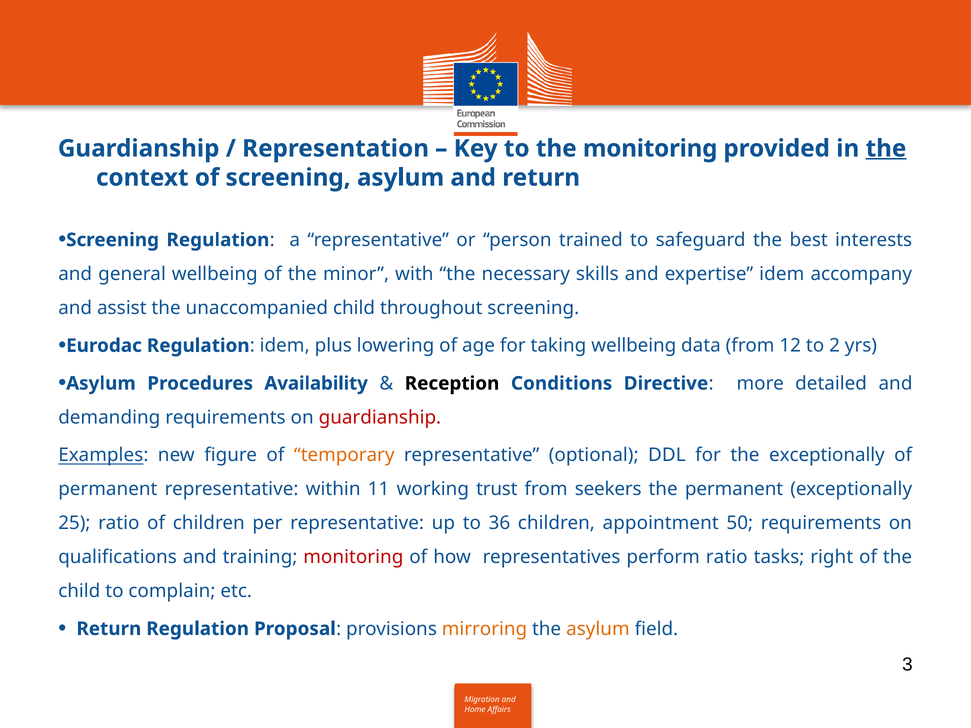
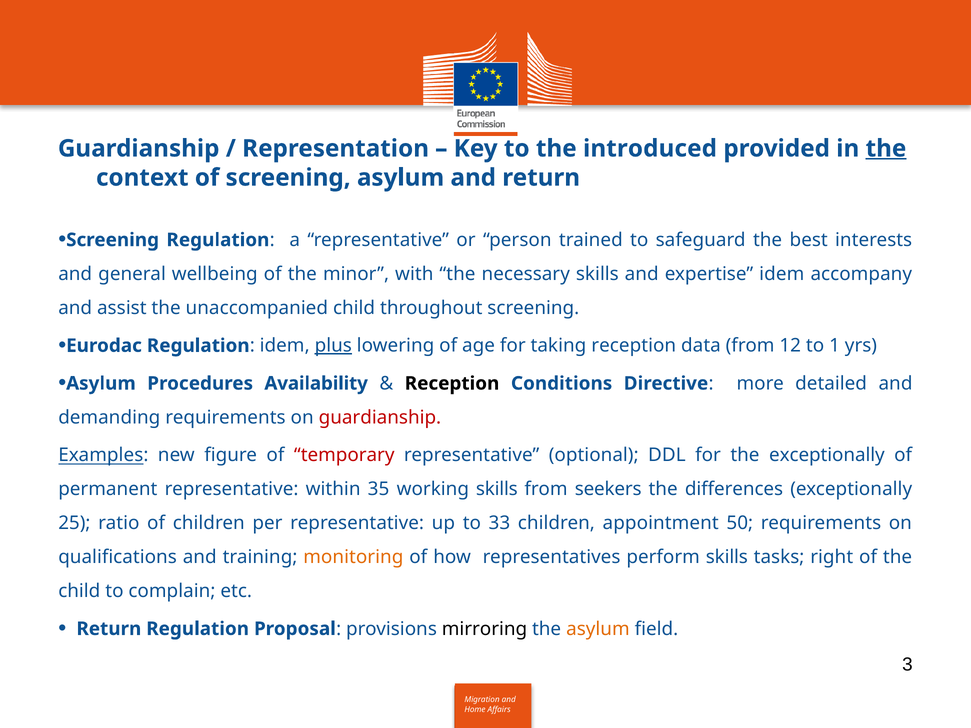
the monitoring: monitoring -> introduced (650, 149)
plus underline: none -> present (333, 346)
taking wellbeing: wellbeing -> reception (634, 346)
2: 2 -> 1 (835, 346)
temporary colour: orange -> red (344, 455)
11: 11 -> 35 (379, 489)
working trust: trust -> skills (497, 489)
the permanent: permanent -> differences (734, 489)
36: 36 -> 33 (499, 523)
monitoring colour: red -> orange (353, 557)
perform ratio: ratio -> skills (727, 557)
mirroring colour: orange -> black (484, 629)
